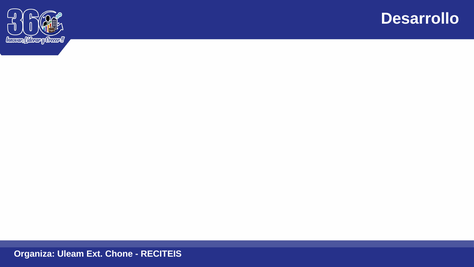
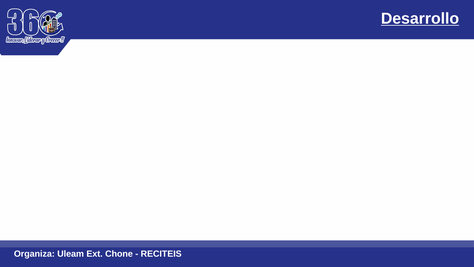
Desarrollo underline: none -> present (420, 19)
